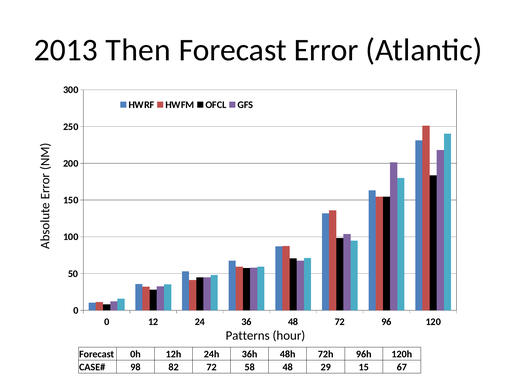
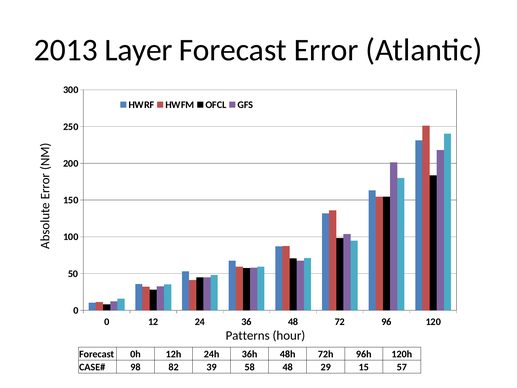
Then: Then -> Layer (139, 50)
82 72: 72 -> 39 (212, 367)
67: 67 -> 57 (402, 367)
